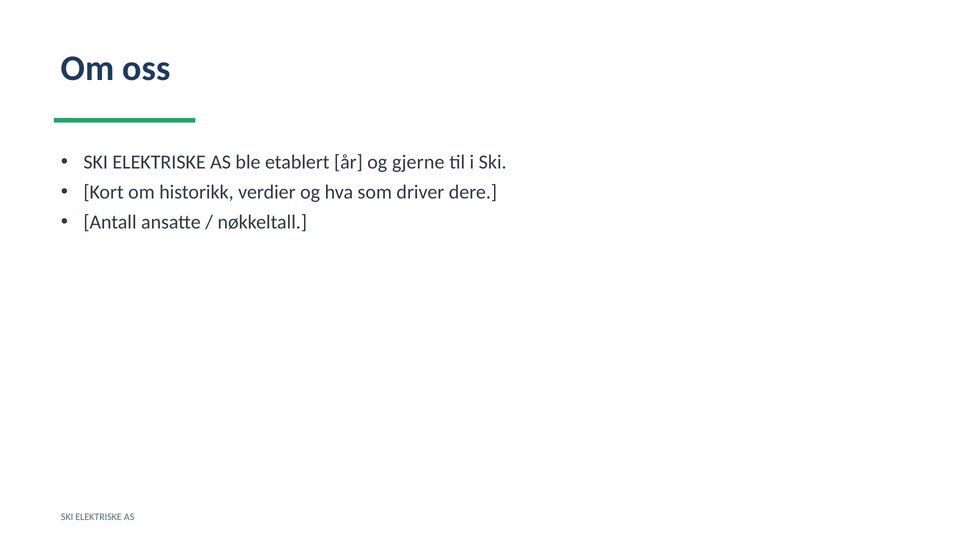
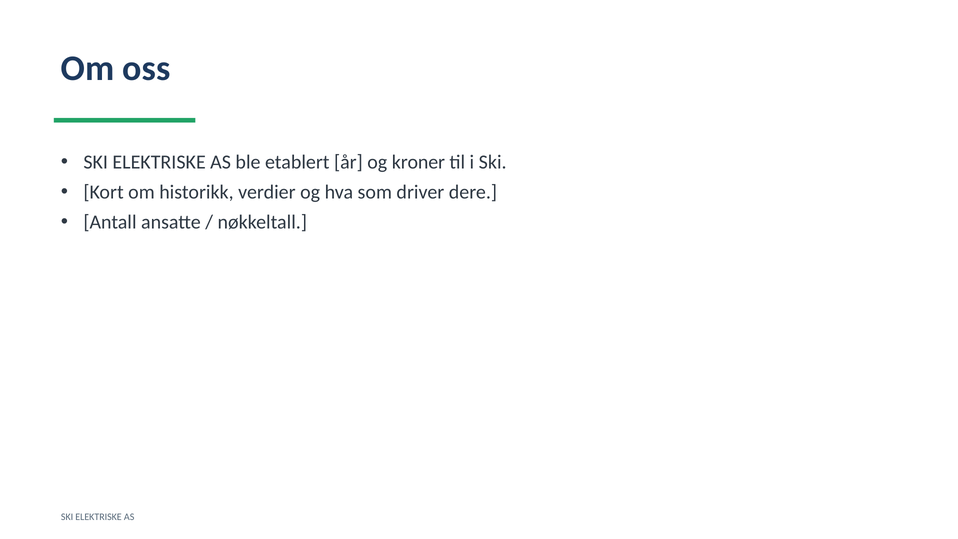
gjerne: gjerne -> kroner (418, 162)
